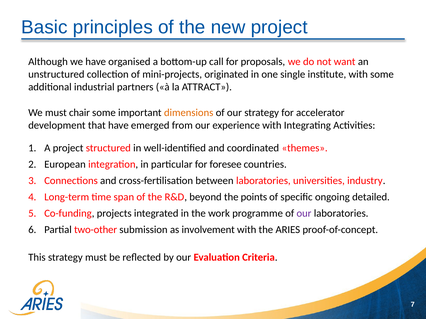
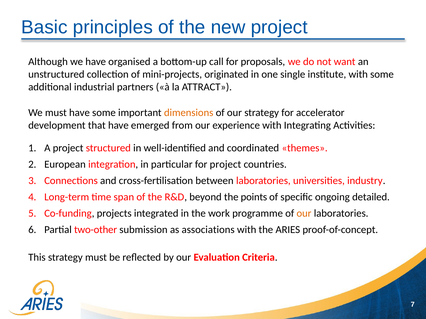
must chair: chair -> have (79, 113)
for foresee: foresee -> project (225, 165)
our colour: purple -> orange (304, 214)
involvement: involvement -> associations (208, 230)
